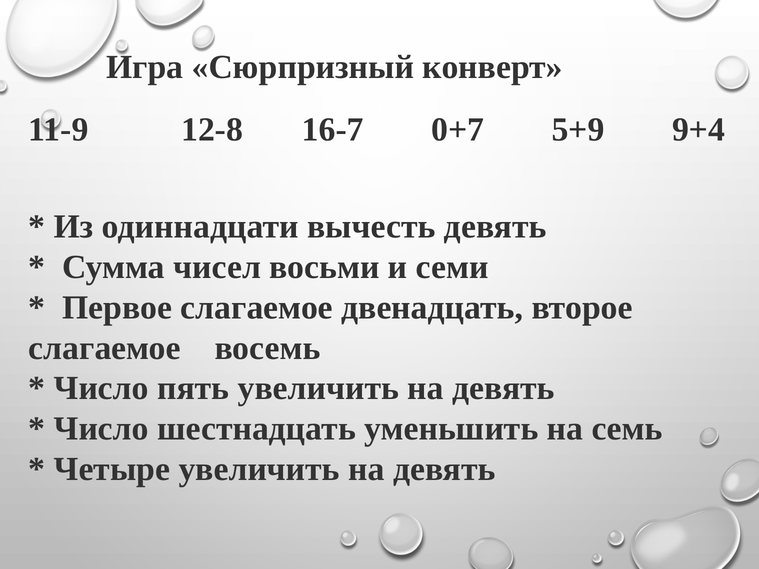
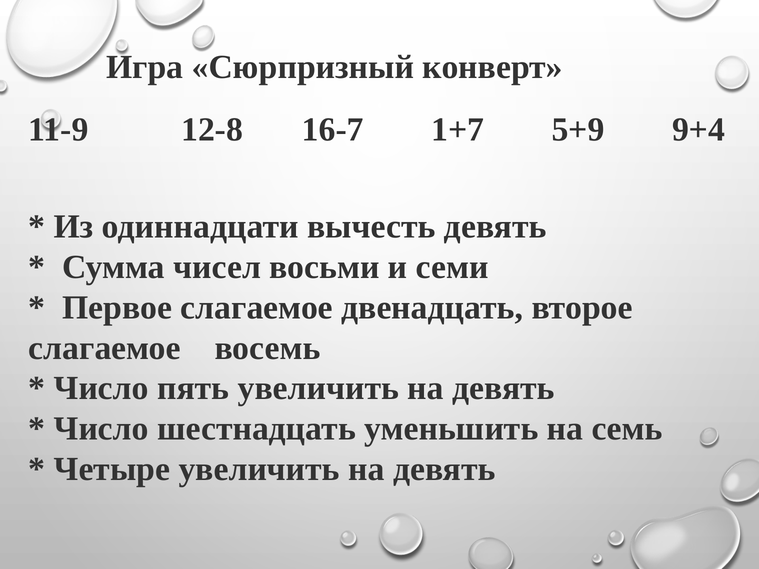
0+7: 0+7 -> 1+7 (458, 130)
